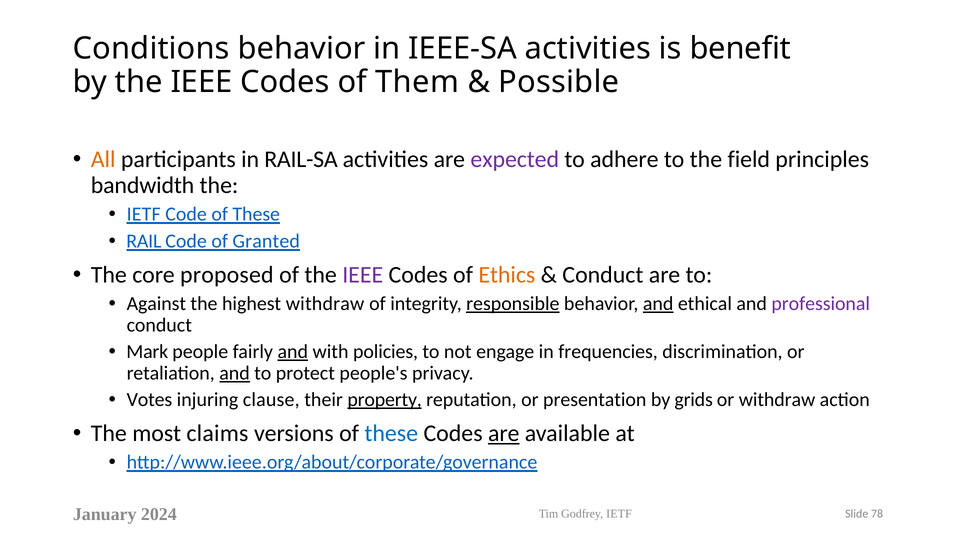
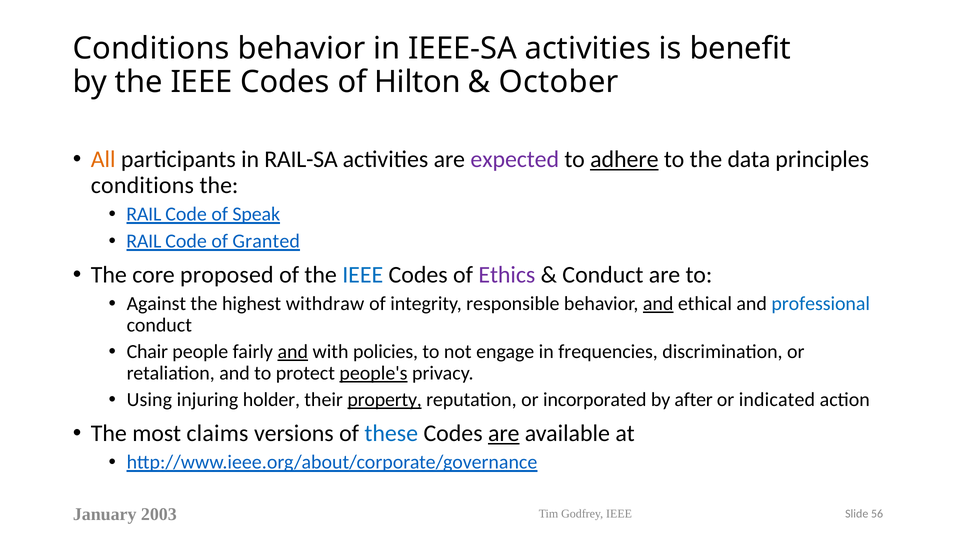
Them: Them -> Hilton (417, 82)
Possible: Possible -> October (559, 82)
adhere underline: none -> present (624, 160)
field: field -> data (749, 160)
bandwidth: bandwidth -> conditions (142, 185)
IETF: IETF -> RAIL (144, 214)
Code of These: These -> Speak (256, 214)
IEEE colour: purple -> blue (363, 275)
Ethics colour: orange -> purple (507, 275)
responsible underline: present -> none (513, 304)
professional colour: purple -> blue (821, 304)
Mark: Mark -> Chair (147, 352)
and underline: present -> none (235, 373)
people's underline: none -> present (373, 373)
Votes: Votes -> Using (149, 400)
clause: clause -> holder (271, 400)
presentation: presentation -> incorporated (595, 400)
grids: grids -> after (694, 400)
or withdraw: withdraw -> indicated (777, 400)
2024: 2024 -> 2003 (159, 514)
Godfrey IETF: IETF -> IEEE (619, 514)
78: 78 -> 56 (877, 513)
